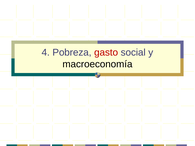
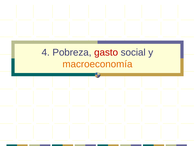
macroeconomía colour: black -> orange (97, 64)
